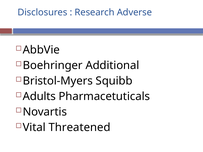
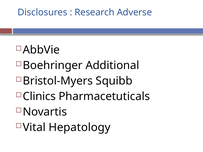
Adults: Adults -> Clinics (39, 97)
Threatened: Threatened -> Hepatology (80, 128)
